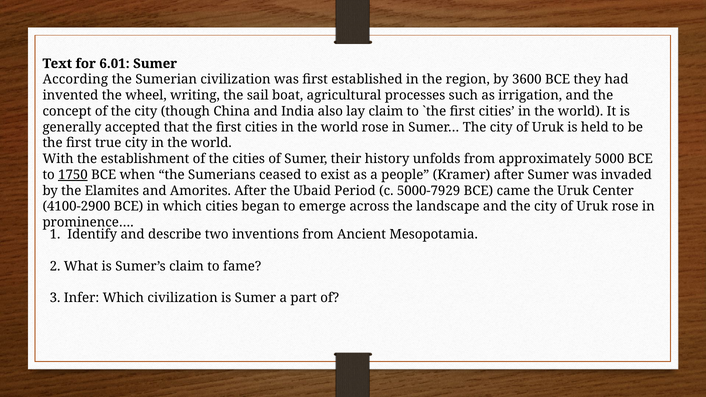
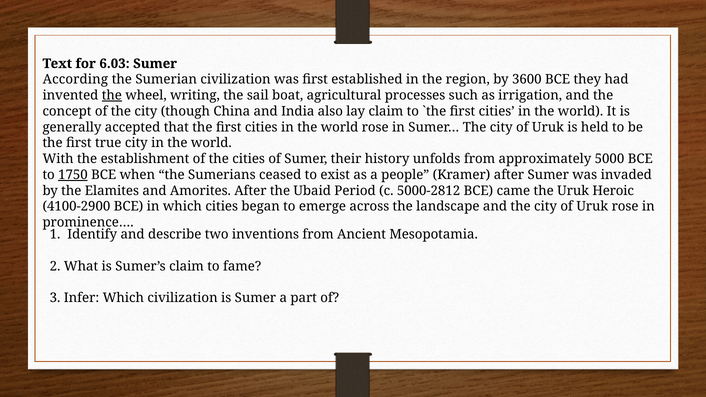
6.01: 6.01 -> 6.03 (115, 64)
the underline: none -> present (112, 95)
5000-7929: 5000-7929 -> 5000-2812 (429, 191)
Center: Center -> Heroic (613, 191)
